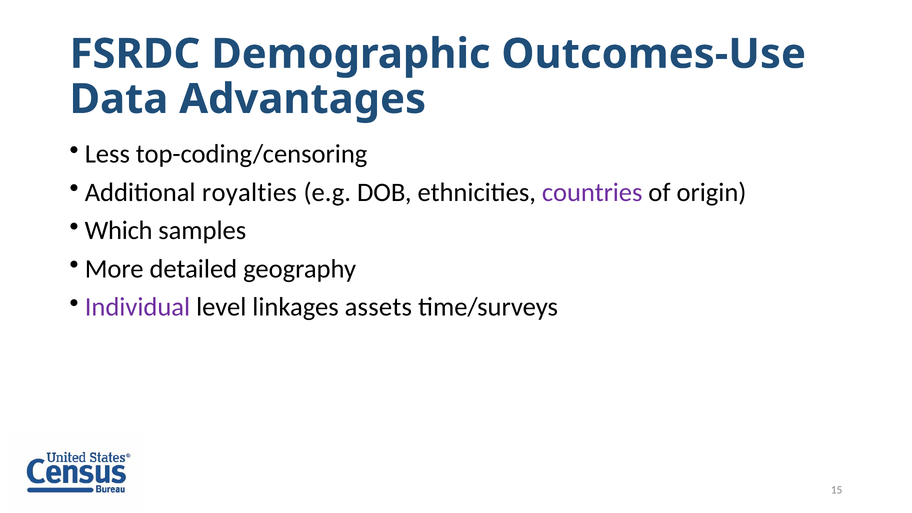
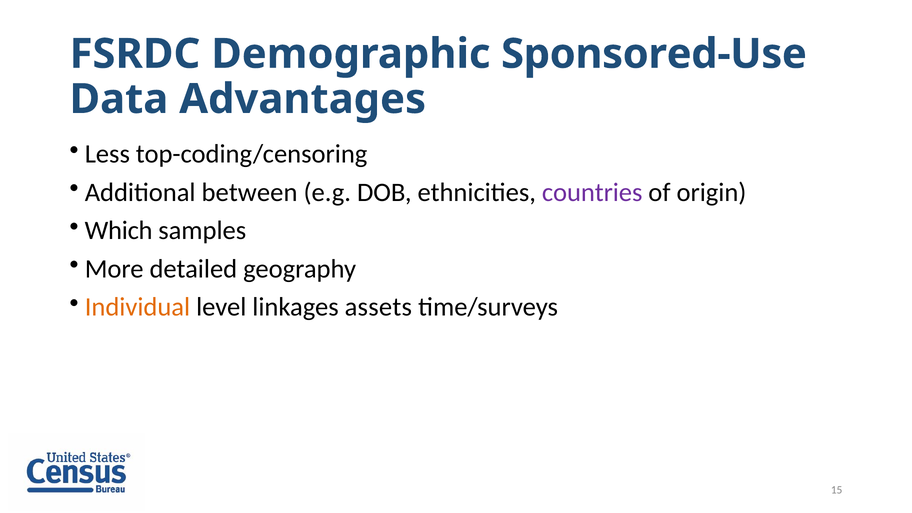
Outcomes-Use: Outcomes-Use -> Sponsored-Use (654, 54)
royalties: royalties -> between (250, 192)
Individual colour: purple -> orange (137, 307)
